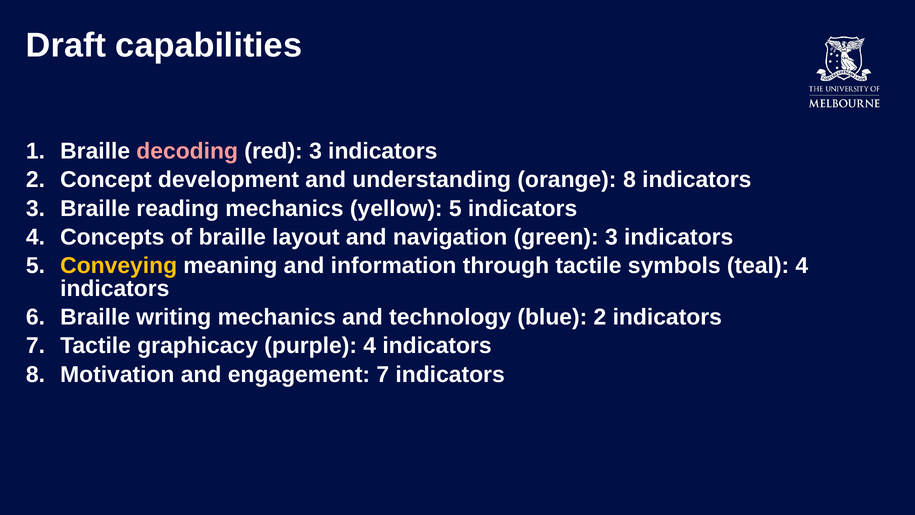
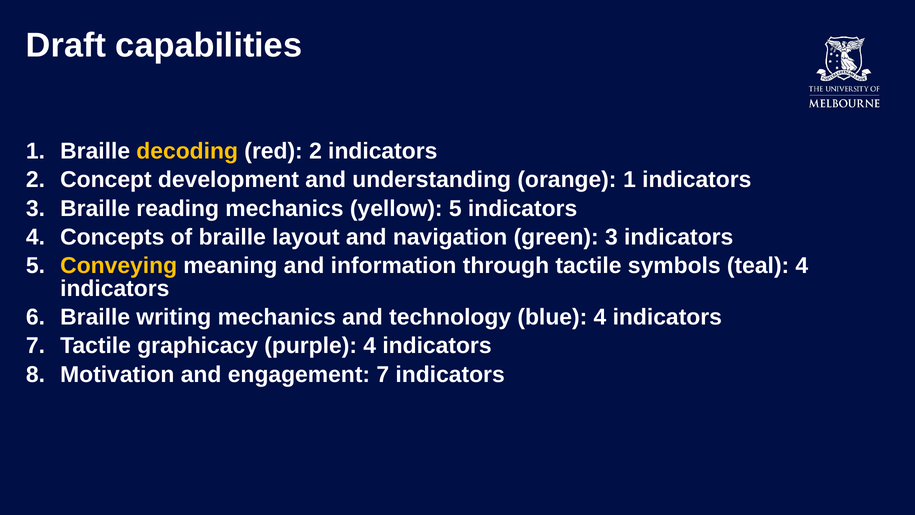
decoding colour: pink -> yellow (187, 151)
red 3: 3 -> 2 (315, 151)
orange 8: 8 -> 1 (630, 180)
blue 2: 2 -> 4 (600, 317)
